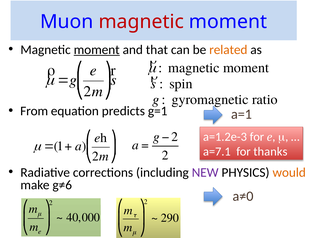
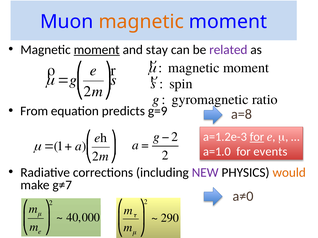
magnetic colour: red -> orange (141, 22)
that: that -> stay (157, 50)
related colour: orange -> purple (228, 50)
g=1: g=1 -> g=9 (158, 111)
a=1: a=1 -> a=8 (242, 114)
for underline: none -> present (257, 137)
a=7.1: a=7.1 -> a=1.0 (217, 152)
thanks: thanks -> events (270, 152)
g≠6: g≠6 -> g≠7 (62, 186)
